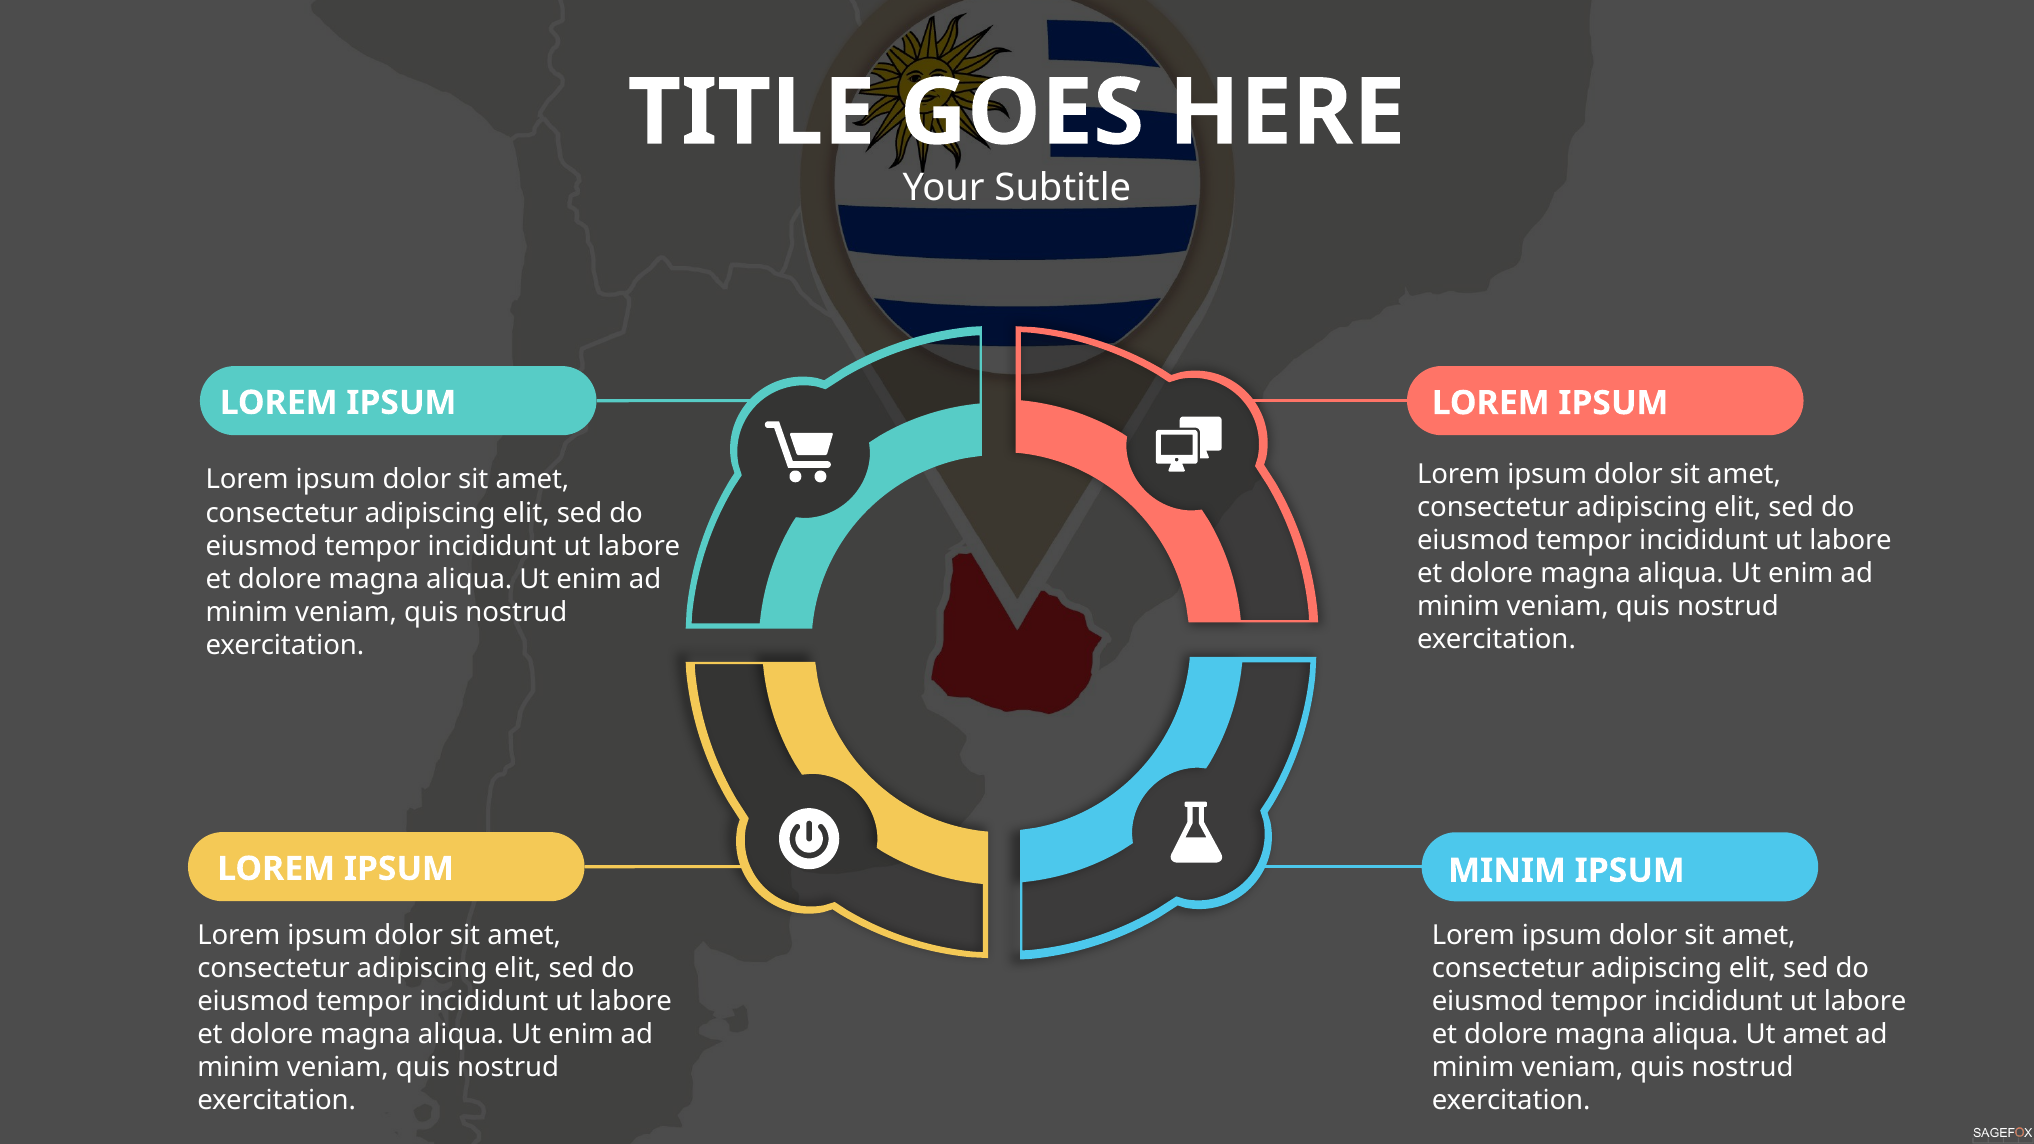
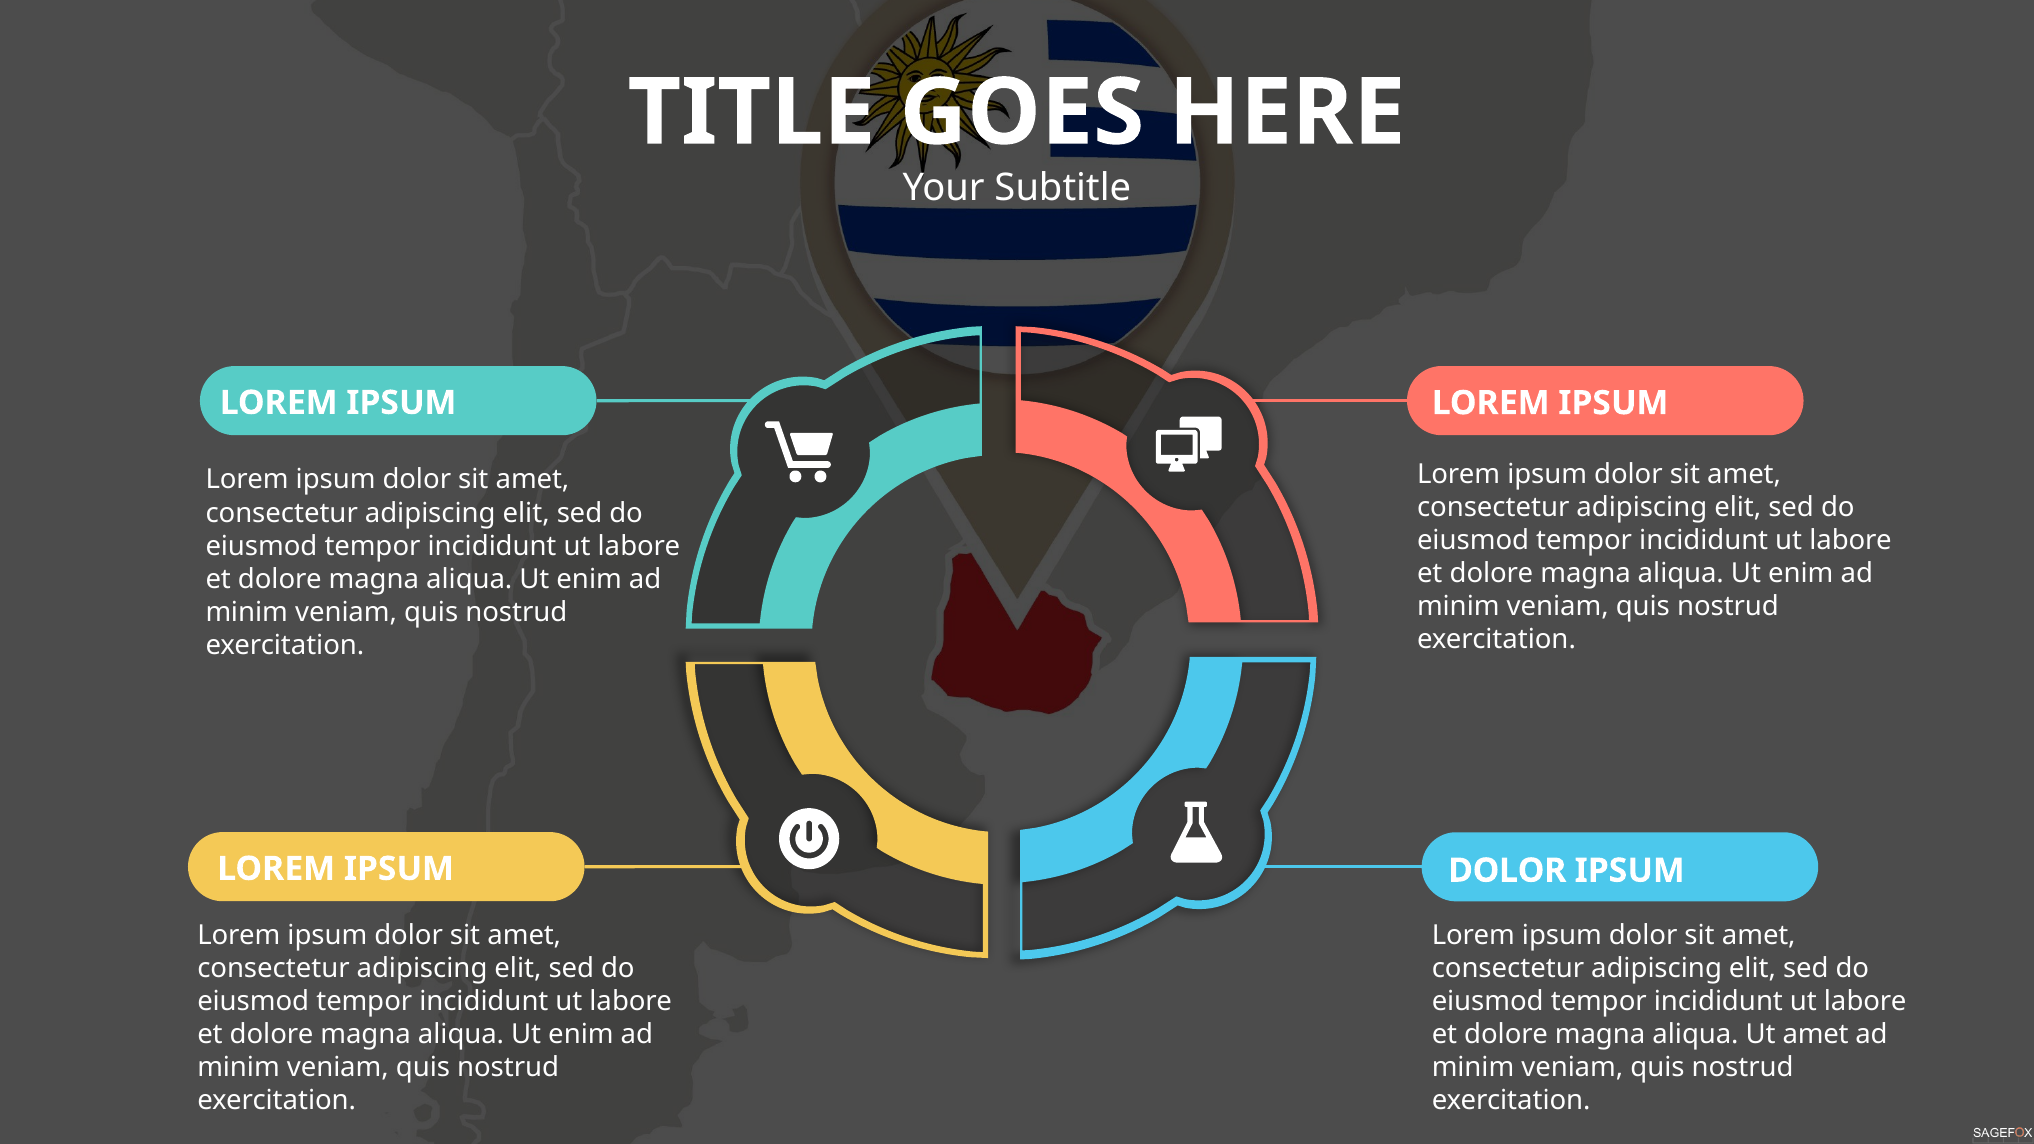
MINIM: MINIM -> DOLOR (1507, 871)
